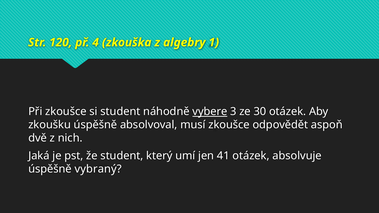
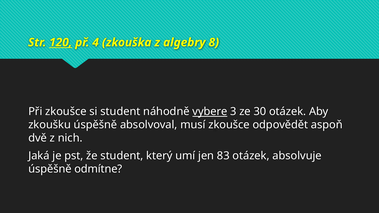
120 underline: none -> present (61, 42)
1: 1 -> 8 (214, 42)
41: 41 -> 83 (223, 156)
vybraný: vybraný -> odmítne (98, 169)
